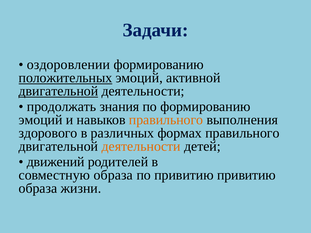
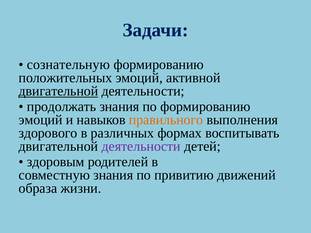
оздоровлении: оздоровлении -> сознательную (69, 65)
положительных underline: present -> none (65, 78)
формах правильного: правильного -> воспитывать (242, 133)
деятельности colour: orange -> purple (141, 147)
движений: движений -> здоровым (56, 162)
совместную образа: образа -> знания (113, 175)
привитию привитию: привитию -> движений (246, 175)
